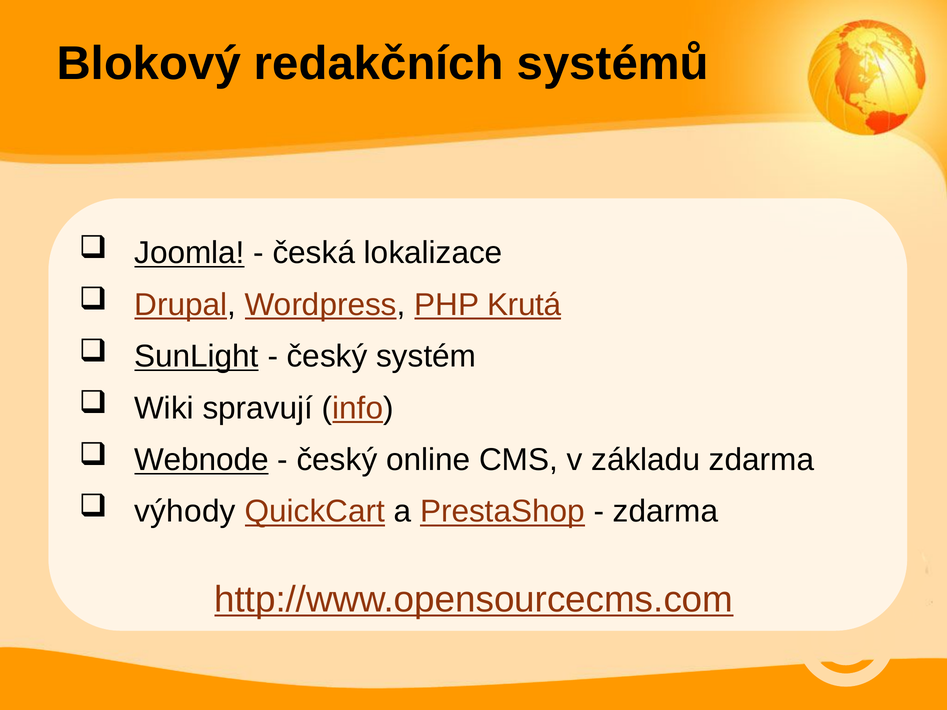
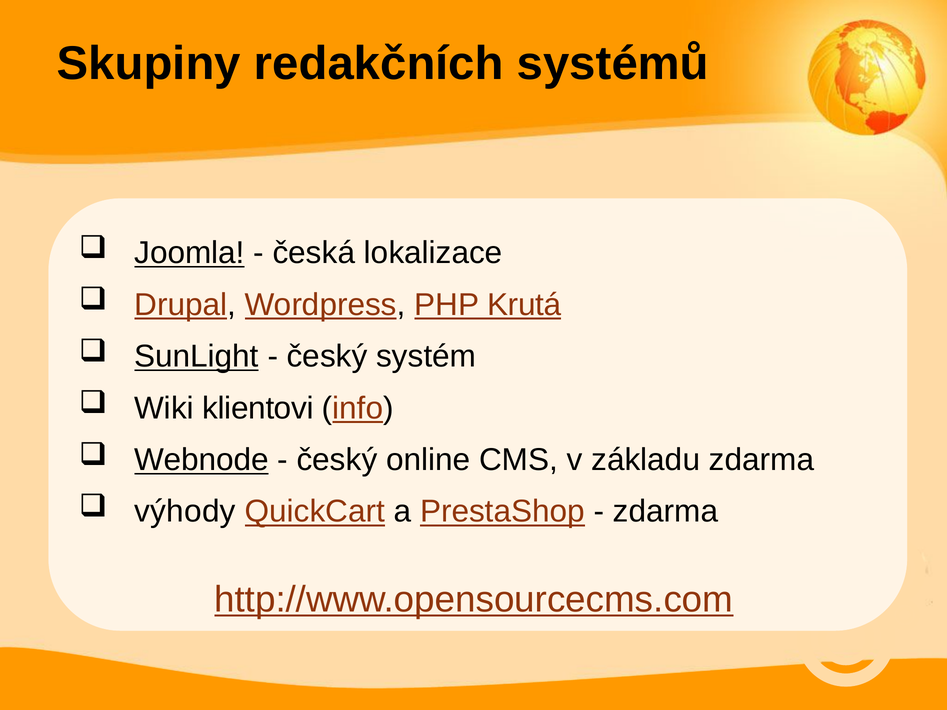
Blokový: Blokový -> Skupiny (149, 64)
spravují: spravují -> klientovi (258, 408)
